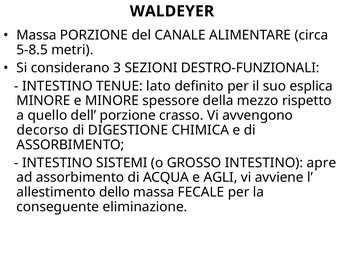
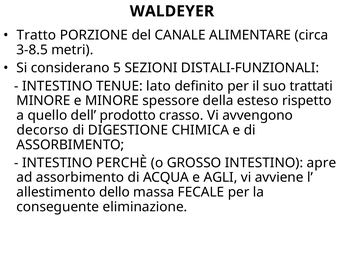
Massa: Massa -> Tratto (36, 35)
5-8.5: 5-8.5 -> 3-8.5 (32, 50)
3: 3 -> 5 (117, 68)
DESTRO-FUNZIONALI: DESTRO-FUNZIONALI -> DISTALI-FUNZIONALI (250, 68)
esplica: esplica -> trattati (311, 86)
mezzo: mezzo -> esteso (258, 101)
dell porzione: porzione -> prodotto (128, 116)
SISTEMI: SISTEMI -> PERCHÈ (122, 163)
